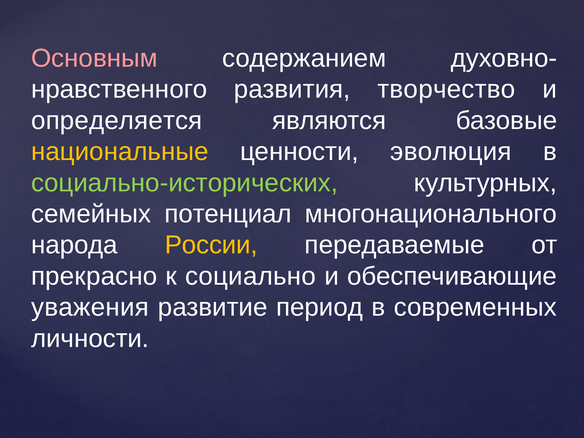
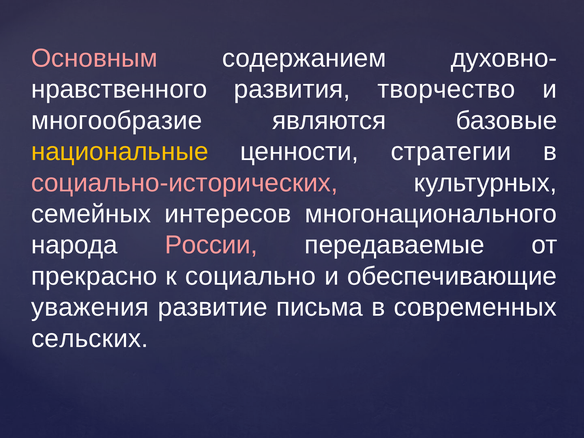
определяется: определяется -> многообразие (117, 120)
эволюция: эволюция -> стратегии (451, 152)
социально-исторических colour: light green -> pink (185, 183)
потенциал: потенциал -> интересов (228, 214)
России colour: yellow -> pink (211, 245)
период: период -> письма (320, 307)
личности: личности -> сельских (90, 339)
